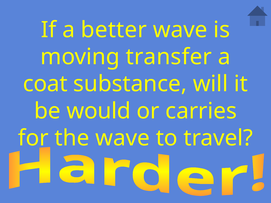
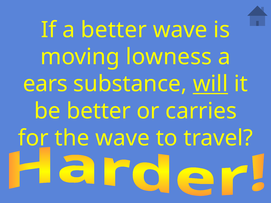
transfer: transfer -> lowness (169, 57)
coat: coat -> ears (45, 84)
will underline: none -> present (210, 84)
be would: would -> better (99, 111)
